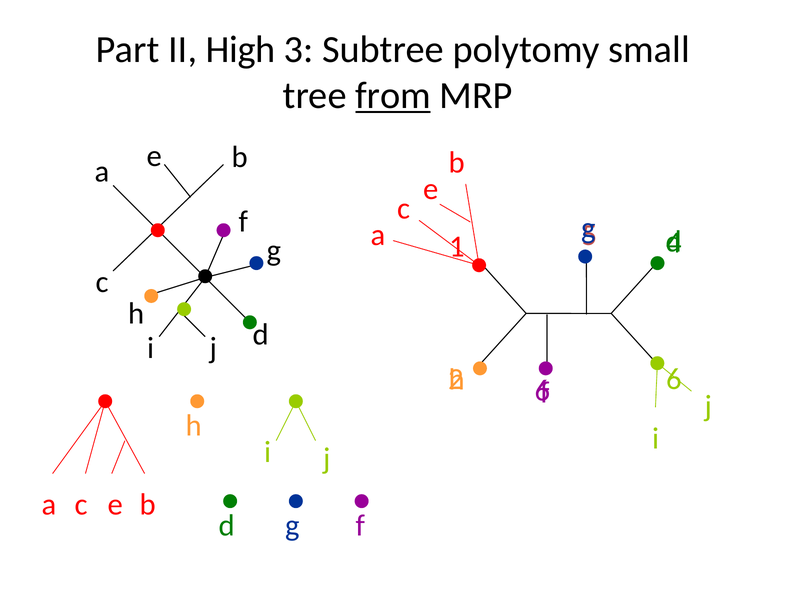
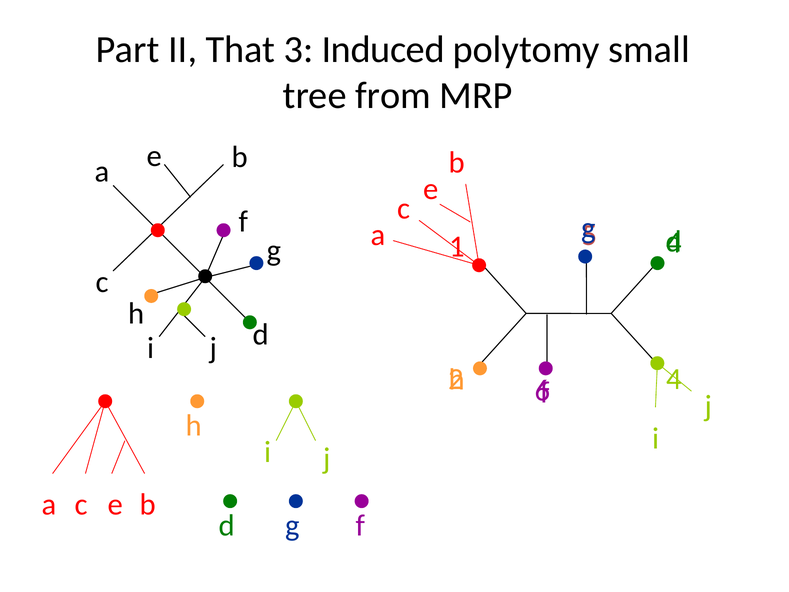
High: High -> That (240, 49)
Subtree: Subtree -> Induced (383, 49)
from underline: present -> none (393, 95)
6: 6 -> 4 (674, 379)
